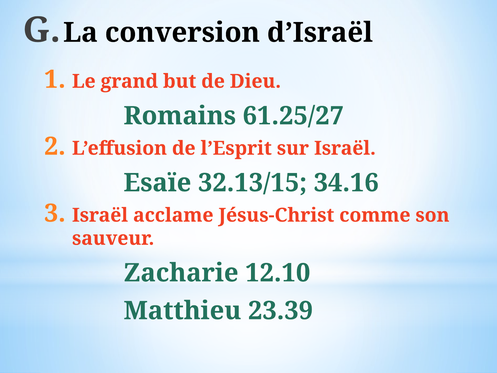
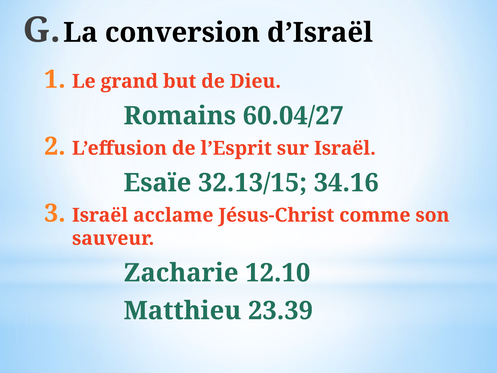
61.25/27: 61.25/27 -> 60.04/27 (293, 116)
